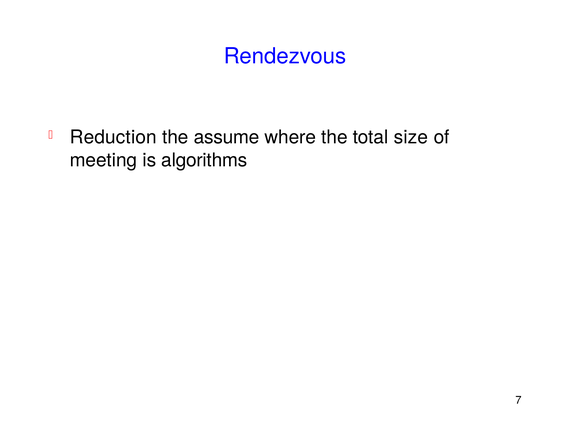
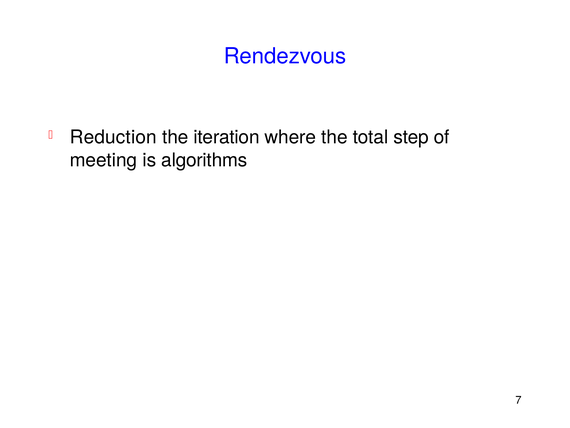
assume: assume -> iteration (227, 137)
size: size -> step (411, 137)
